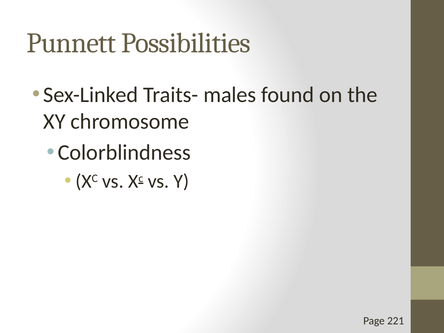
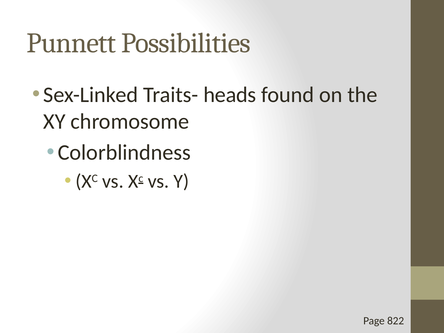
males: males -> heads (230, 95)
221: 221 -> 822 (396, 321)
